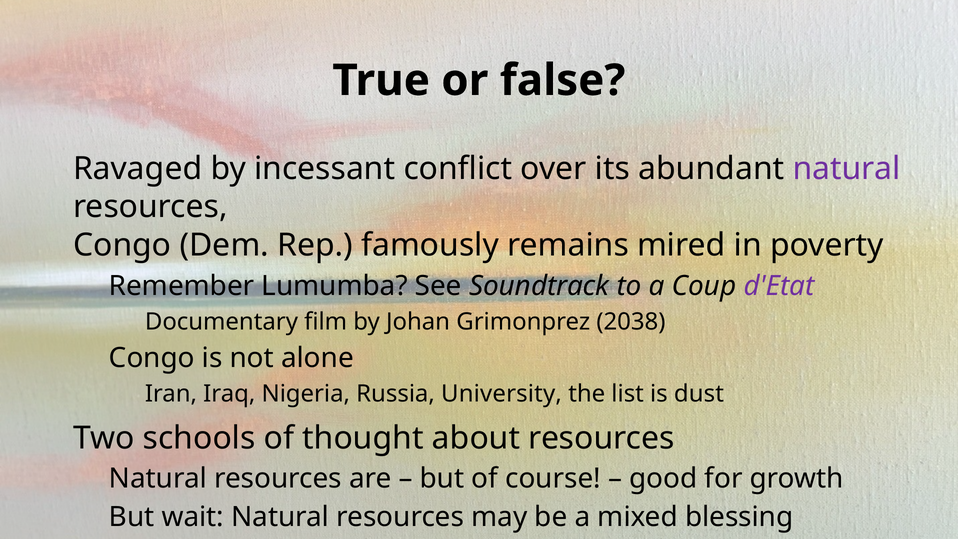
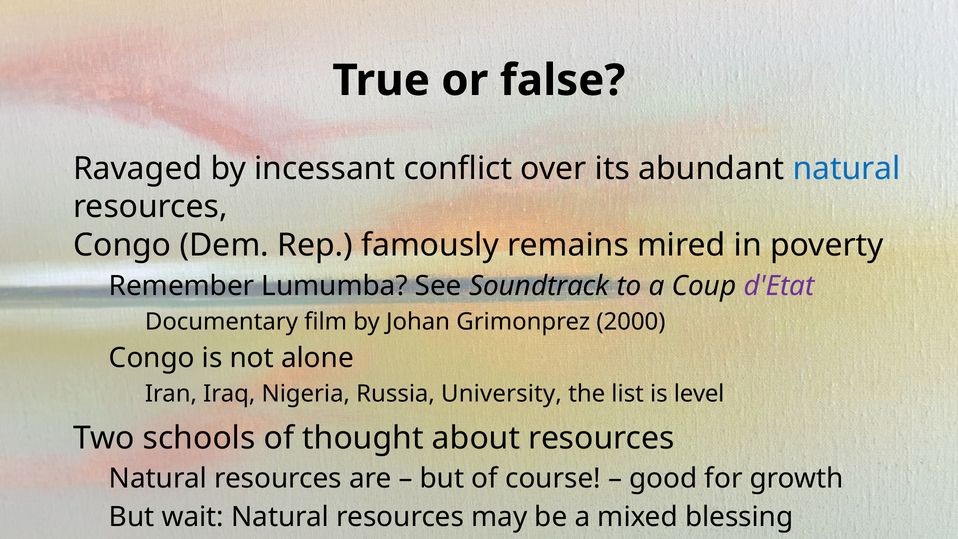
natural colour: purple -> blue (846, 168)
2038: 2038 -> 2000 (631, 322)
dust: dust -> level (699, 394)
